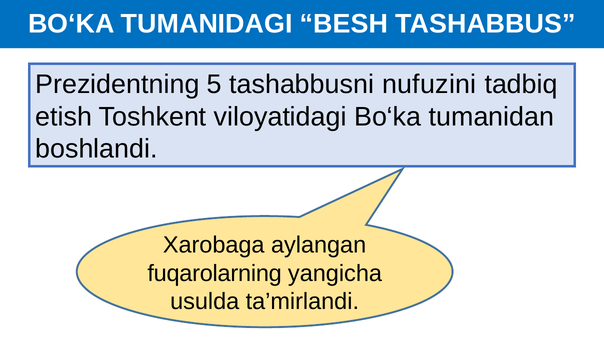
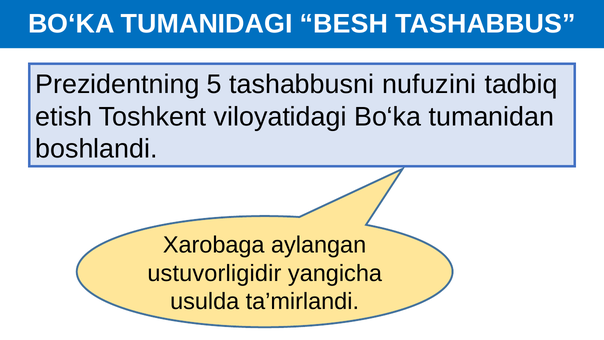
fuqarolarning: fuqarolarning -> ustuvorligidir (214, 273)
